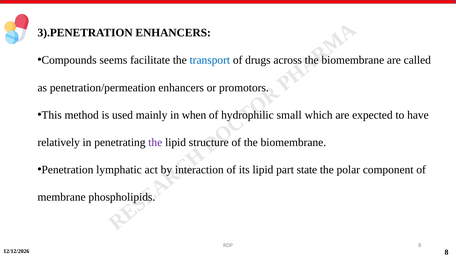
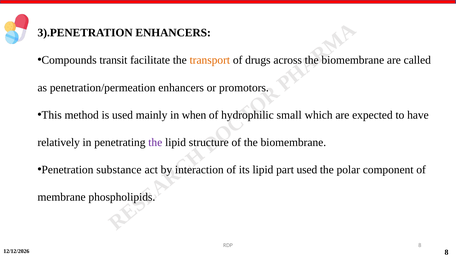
seems: seems -> transit (113, 60)
transport colour: blue -> orange (210, 60)
lymphatic: lymphatic -> substance (119, 169)
part state: state -> used (307, 169)
